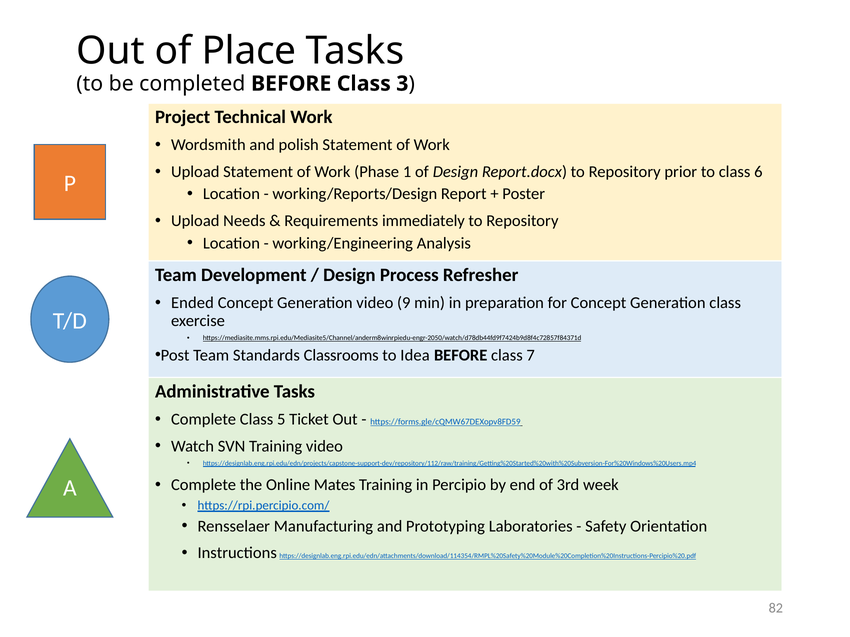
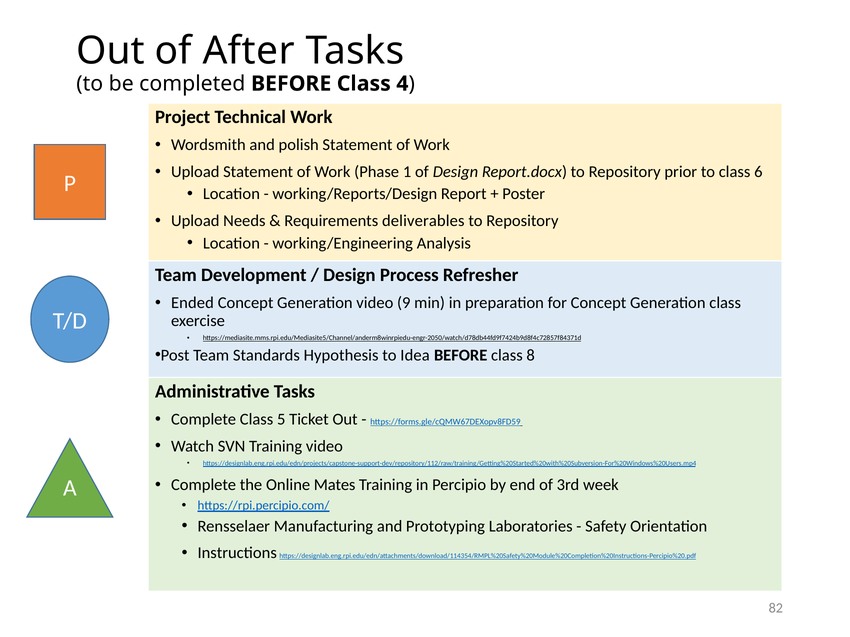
Place: Place -> After (249, 51)
3: 3 -> 4 (402, 84)
immediately: immediately -> deliverables (423, 221)
Classrooms: Classrooms -> Hypothesis (341, 355)
7: 7 -> 8 (531, 355)
